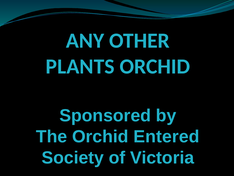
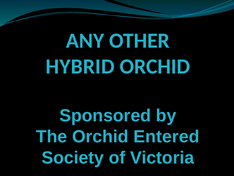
PLANTS: PLANTS -> HYBRID (80, 66)
